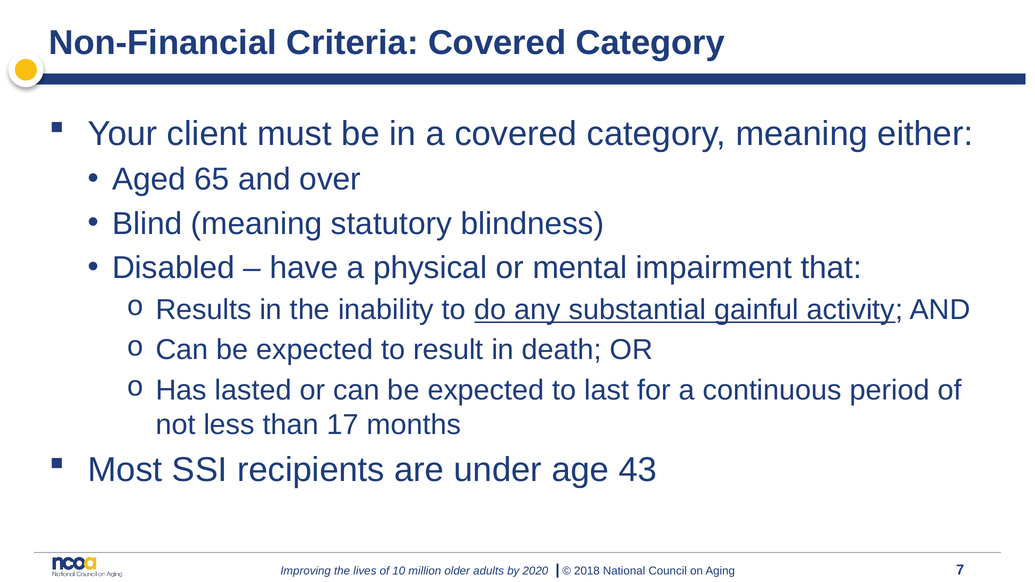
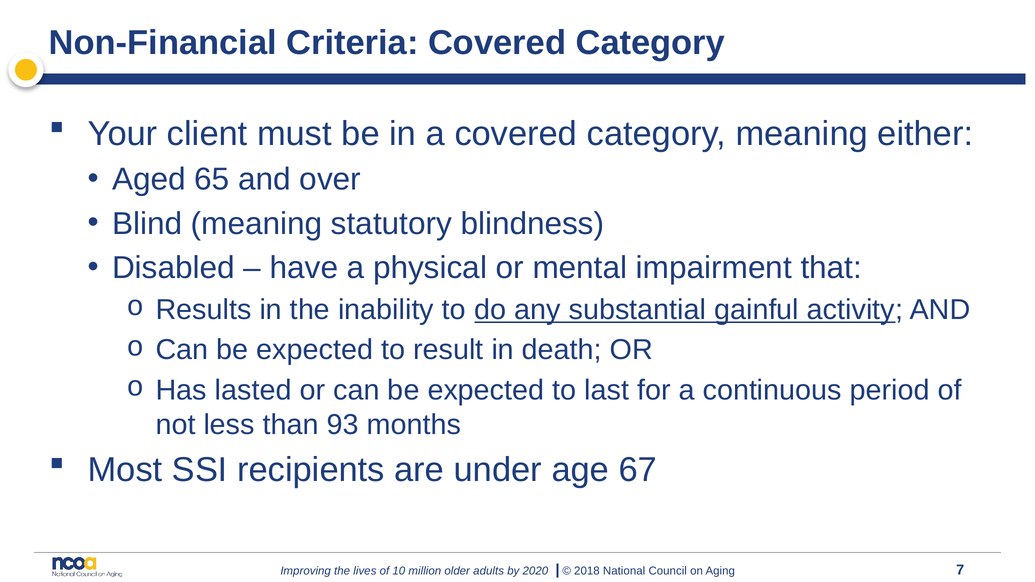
17: 17 -> 93 (343, 425)
43: 43 -> 67 (638, 470)
